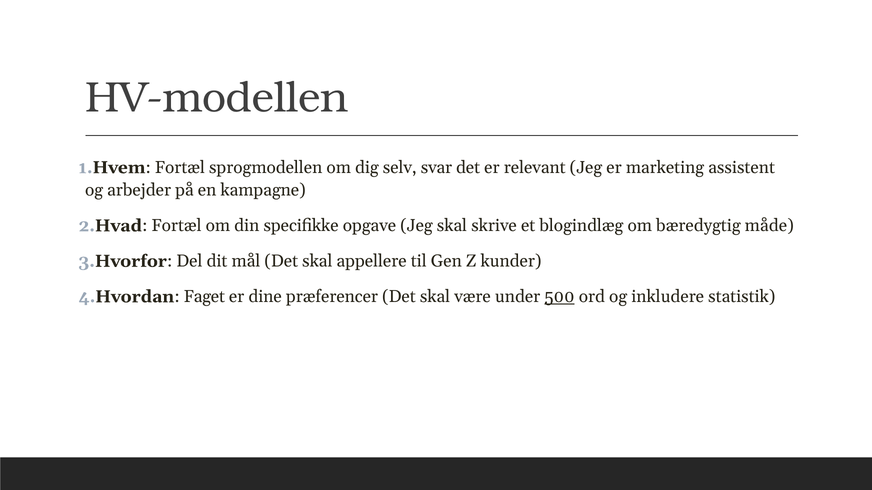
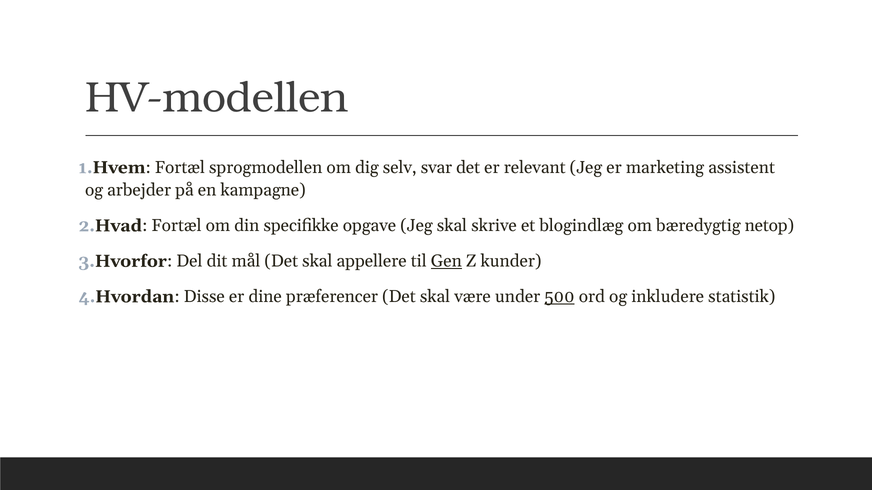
måde: måde -> netop (769, 226)
Gen underline: none -> present (446, 261)
Faget: Faget -> Disse (204, 297)
